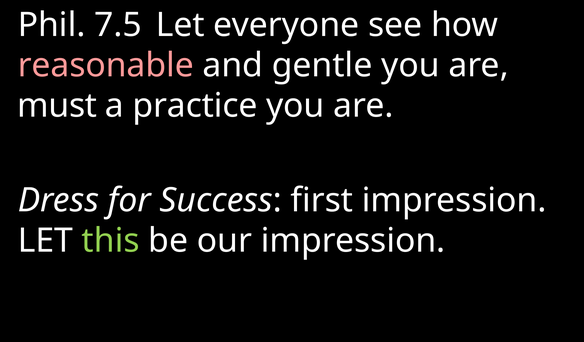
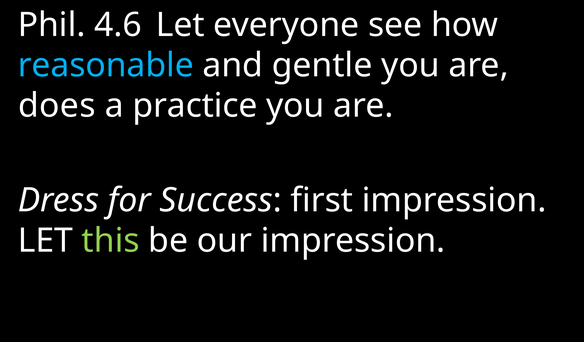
7.5: 7.5 -> 4.6 (118, 25)
reasonable colour: pink -> light blue (106, 65)
must: must -> does (57, 106)
